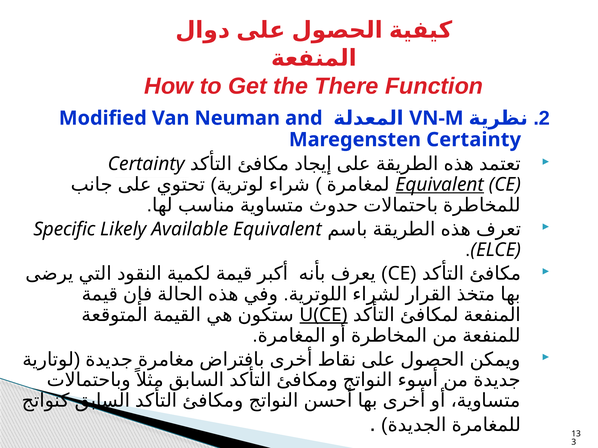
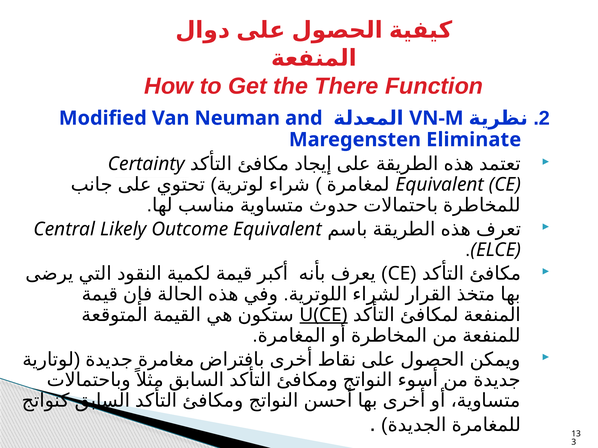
Maregensten Certainty: Certainty -> Eliminate (474, 140)
Equivalent underline: present -> none (440, 185)
Specific: Specific -> Central (64, 229)
Available: Available -> Outcome (190, 229)
